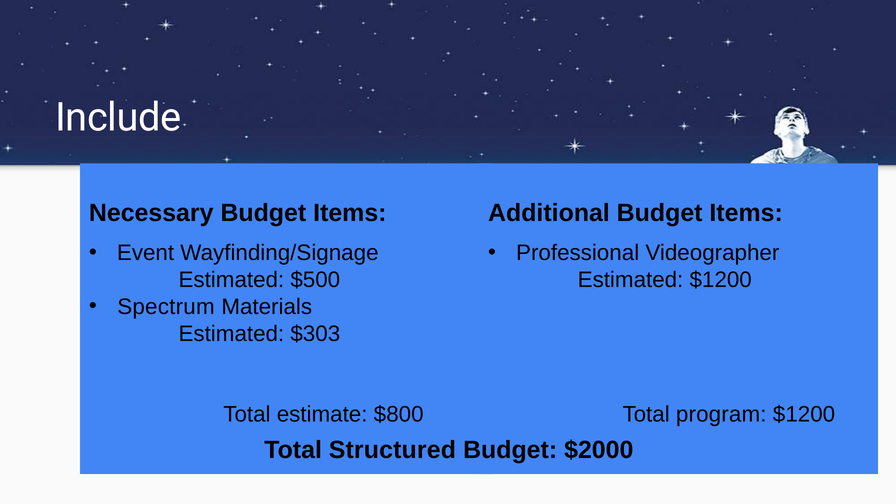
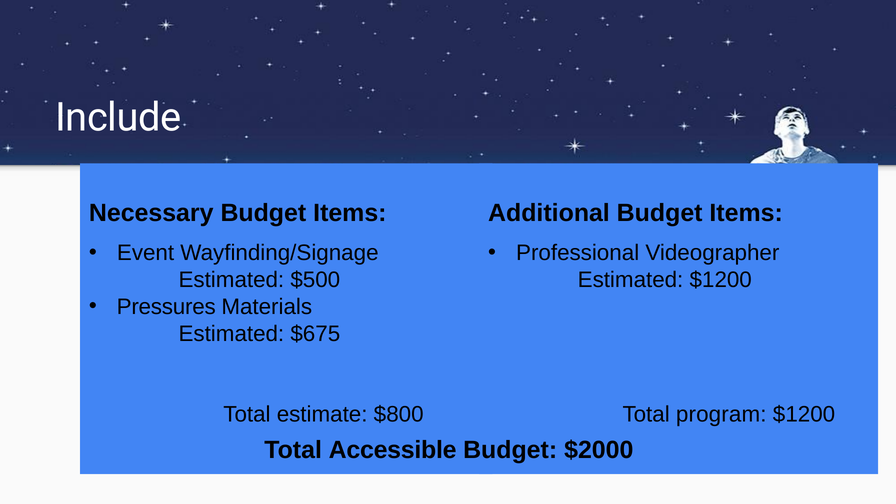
Spectrum: Spectrum -> Pressures (166, 307)
$303: $303 -> $675 (315, 334)
Structured: Structured -> Accessible (393, 450)
